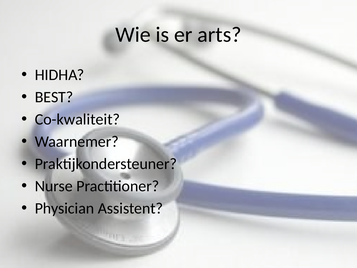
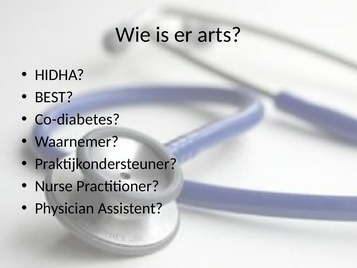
Co-kwaliteit: Co-kwaliteit -> Co-diabetes (77, 119)
